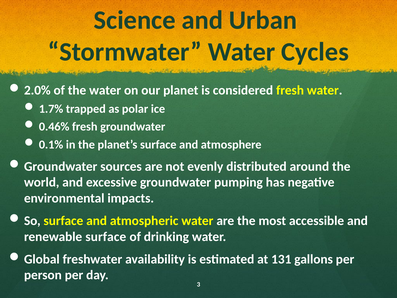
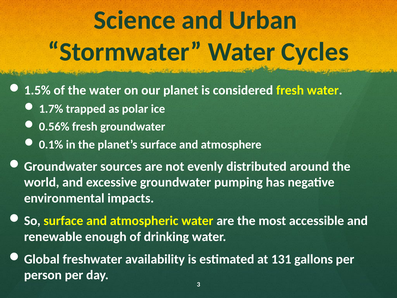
2.0%: 2.0% -> 1.5% (37, 90)
0.46%: 0.46% -> 0.56% (54, 127)
renewable surface: surface -> enough (106, 236)
